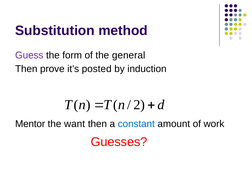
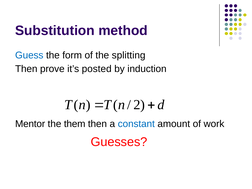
Guess colour: purple -> blue (29, 55)
general: general -> splitting (129, 55)
want: want -> them (75, 124)
